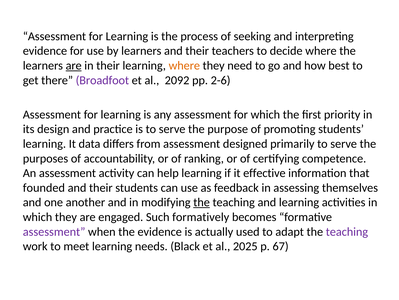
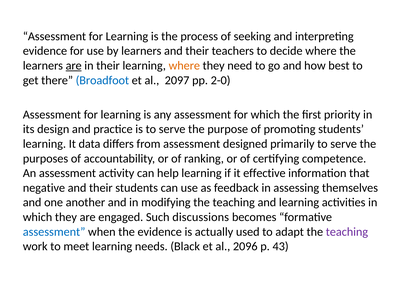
Broadfoot colour: purple -> blue (102, 80)
2092: 2092 -> 2097 (177, 80)
2-6: 2-6 -> 2-0 (221, 80)
founded: founded -> negative (44, 187)
the underline: present -> none (202, 202)
formatively: formatively -> discussions (201, 217)
assessment colour: purple -> blue (54, 231)
2025: 2025 -> 2096 (245, 246)
67: 67 -> 43 (281, 246)
